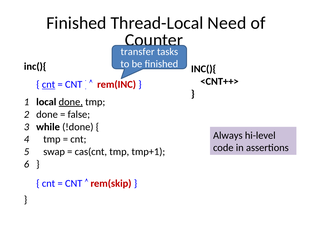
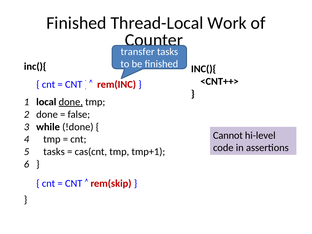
Need: Need -> Work (227, 23)
cnt underline: present -> none (49, 85)
Always: Always -> Cannot (228, 135)
5 swap: swap -> tasks (54, 152)
